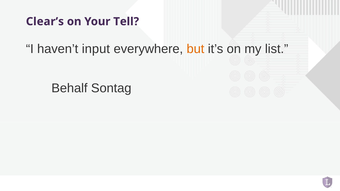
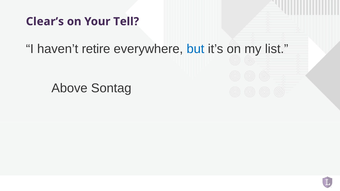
input: input -> retire (96, 49)
but colour: orange -> blue (195, 49)
Behalf: Behalf -> Above (69, 88)
